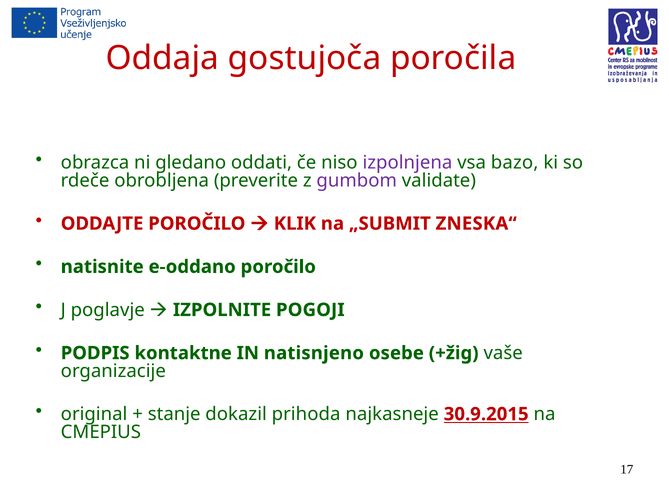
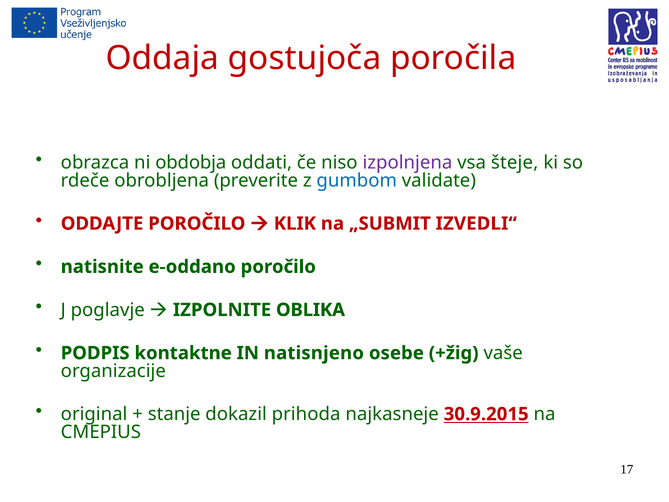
gledano: gledano -> obdobja (191, 162)
bazo: bazo -> šteje (515, 162)
gumbom colour: purple -> blue (357, 180)
ZNESKA“: ZNESKA“ -> IZVEDLI“ (476, 223)
POGOJI: POGOJI -> OBLIKA (310, 310)
